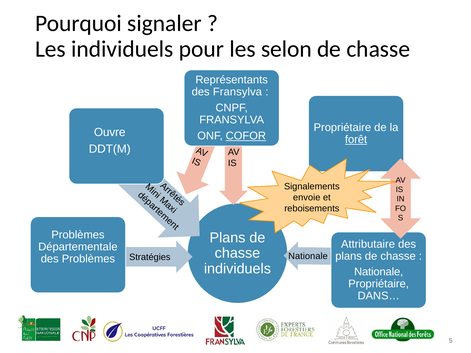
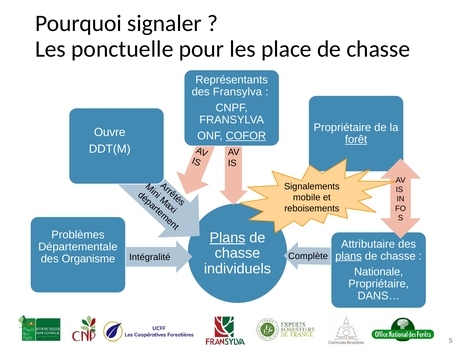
Les individuels: individuels -> ponctuelle (122, 49)
selon: selon -> place (286, 49)
envoie: envoie -> mobile (307, 198)
Plans underline: none -> present (227, 238)
plans underline: none -> present (349, 256)
Nationale: Nationale -> Complète (308, 256)
Stratégies: Stratégies -> Intégralité (150, 257)
des Problèmes: Problèmes -> Organisme (88, 259)
